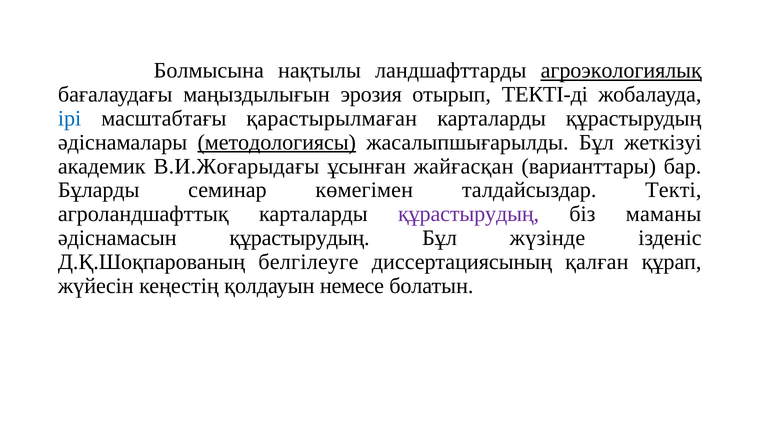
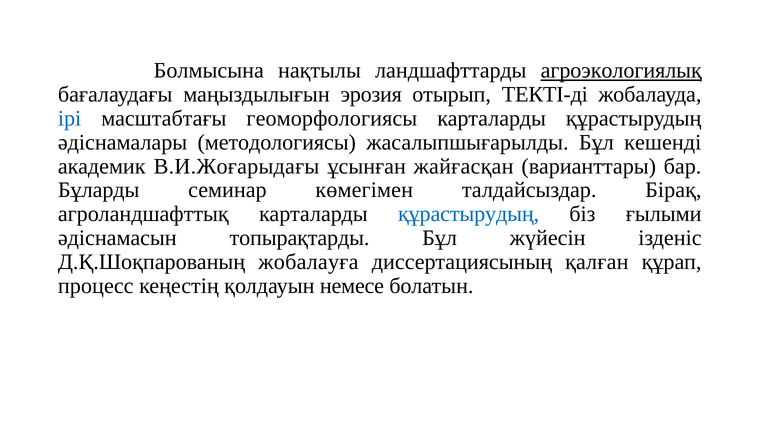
қарастырылмаған: қарастырылмаған -> геоморфологиясы (332, 119)
методологиясы underline: present -> none (277, 142)
жеткізуі: жеткізуі -> кешенді (663, 142)
Текті: Текті -> Бірақ (673, 190)
құрастырудың colour: purple -> blue (469, 214)
маманы: маманы -> ғылыми (664, 214)
әдіснамасын құрастырудың: құрастырудың -> топырақтарды (300, 238)
жүзінде: жүзінде -> жүйесін (548, 238)
белгілеуге: белгілеуге -> жобалауға (308, 262)
жүйесін: жүйесін -> процесс (96, 286)
